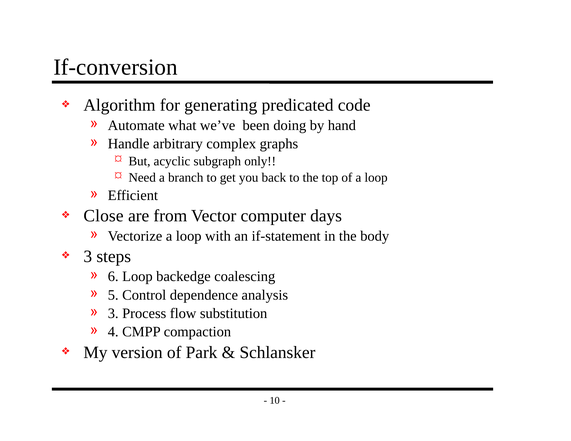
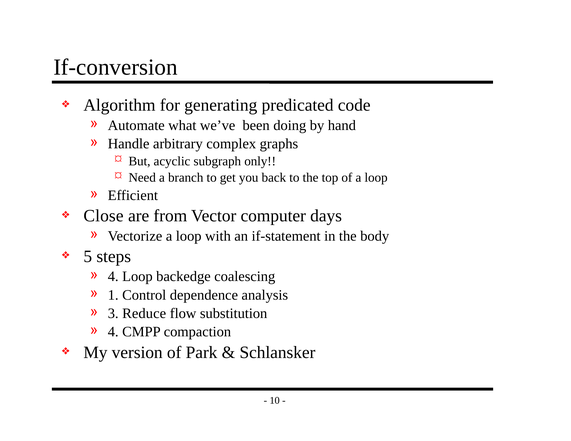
3: 3 -> 5 (88, 257)
6: 6 -> 4 (113, 277)
5: 5 -> 1 (113, 295)
Process: Process -> Reduce (144, 314)
